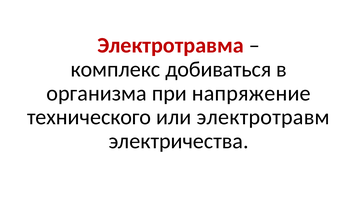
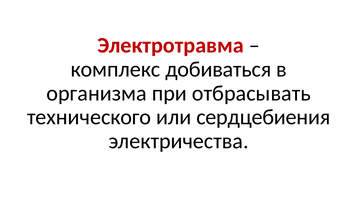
напряжение: напряжение -> отбрасывать (251, 93)
электротравм: электротравм -> сердцебиения (263, 117)
